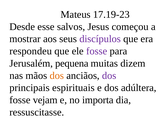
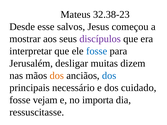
17.19-23: 17.19-23 -> 32.38-23 (111, 14)
respondeu: respondeu -> interpretar (31, 51)
fosse colour: purple -> blue (97, 51)
pequena: pequena -> desligar (72, 63)
dos colour: purple -> blue (109, 76)
espirituais: espirituais -> necessário (73, 88)
adúltera: adúltera -> cuidado (139, 88)
